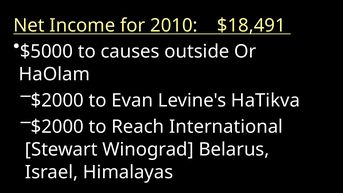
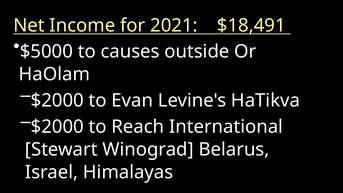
2010: 2010 -> 2021 (174, 25)
